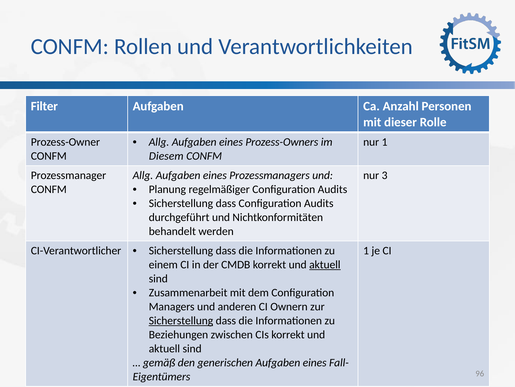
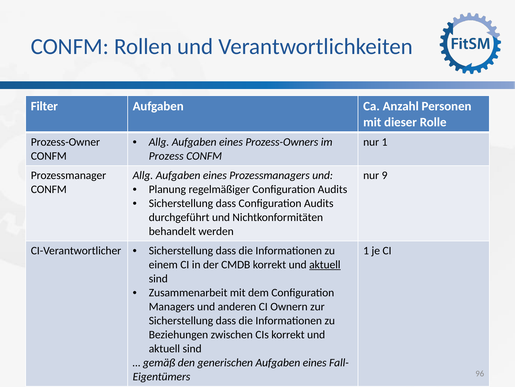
Diesem: Diesem -> Prozess (166, 156)
3: 3 -> 9 (385, 175)
Sicherstellung underline: present -> none (181, 320)
